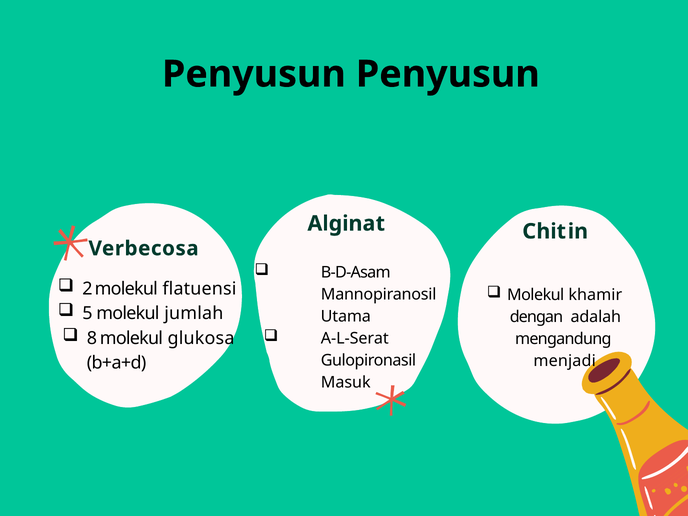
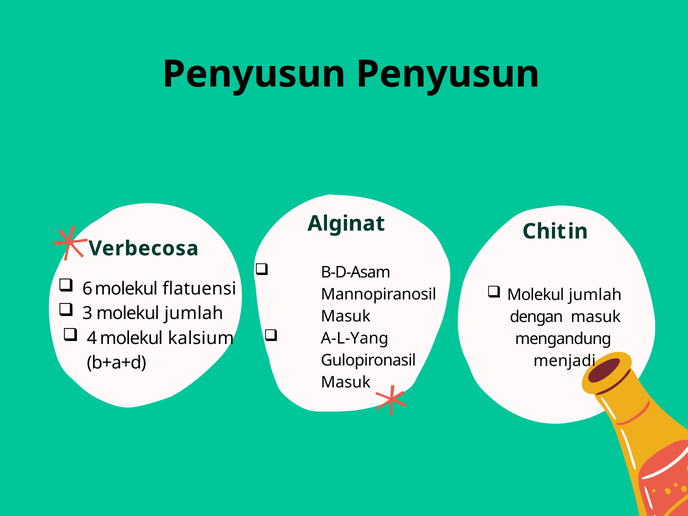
2: 2 -> 6 (87, 289)
khamir: khamir -> jumlah (595, 295)
5: 5 -> 3 (87, 313)
Utama: Utama -> Masuk (346, 316)
dengan adalah: adalah -> masuk (596, 317)
8: 8 -> 4 (92, 338)
glukosa: glukosa -> kalsium (201, 338)
A-L-Serat: A-L-Serat -> A-L-Yang (355, 339)
